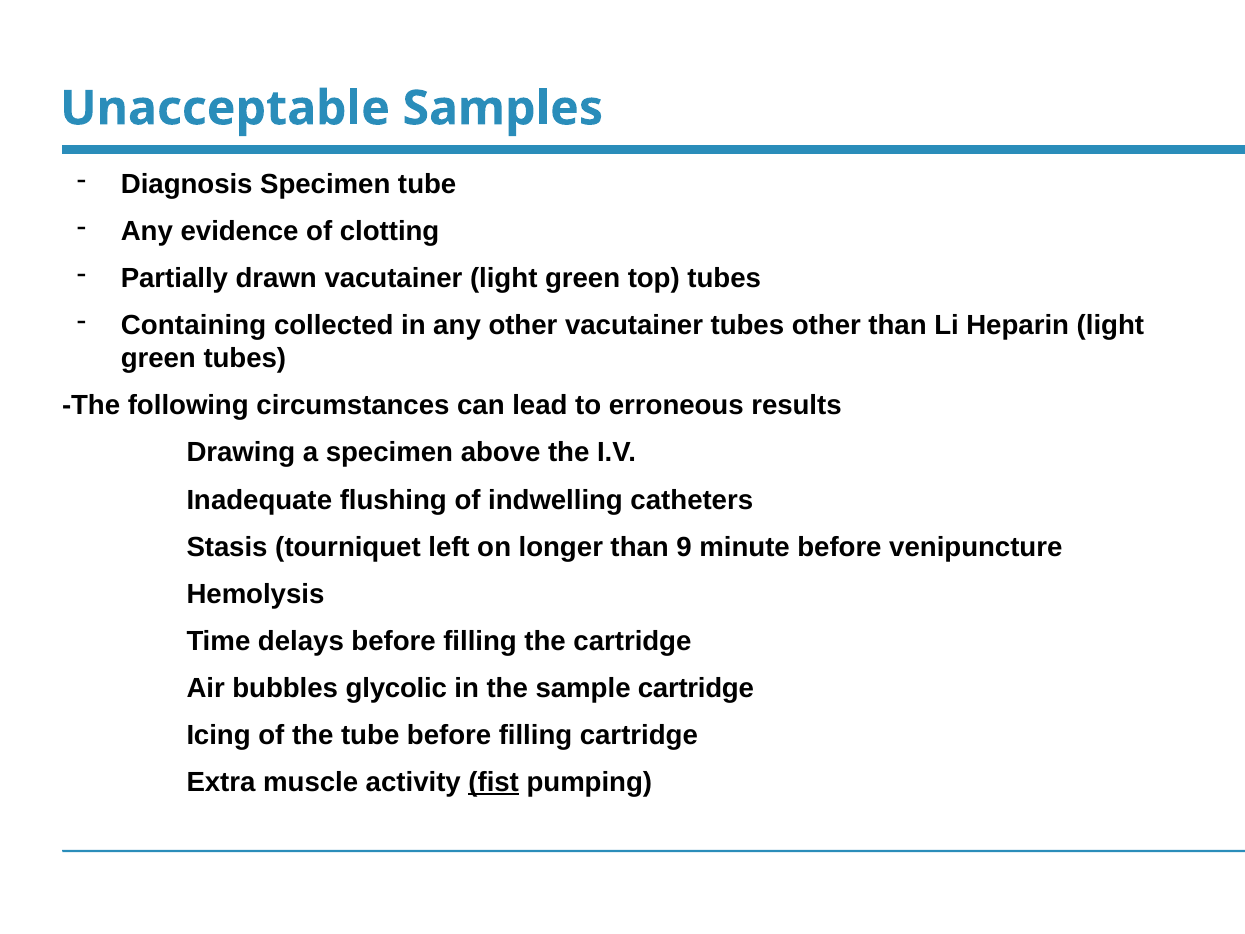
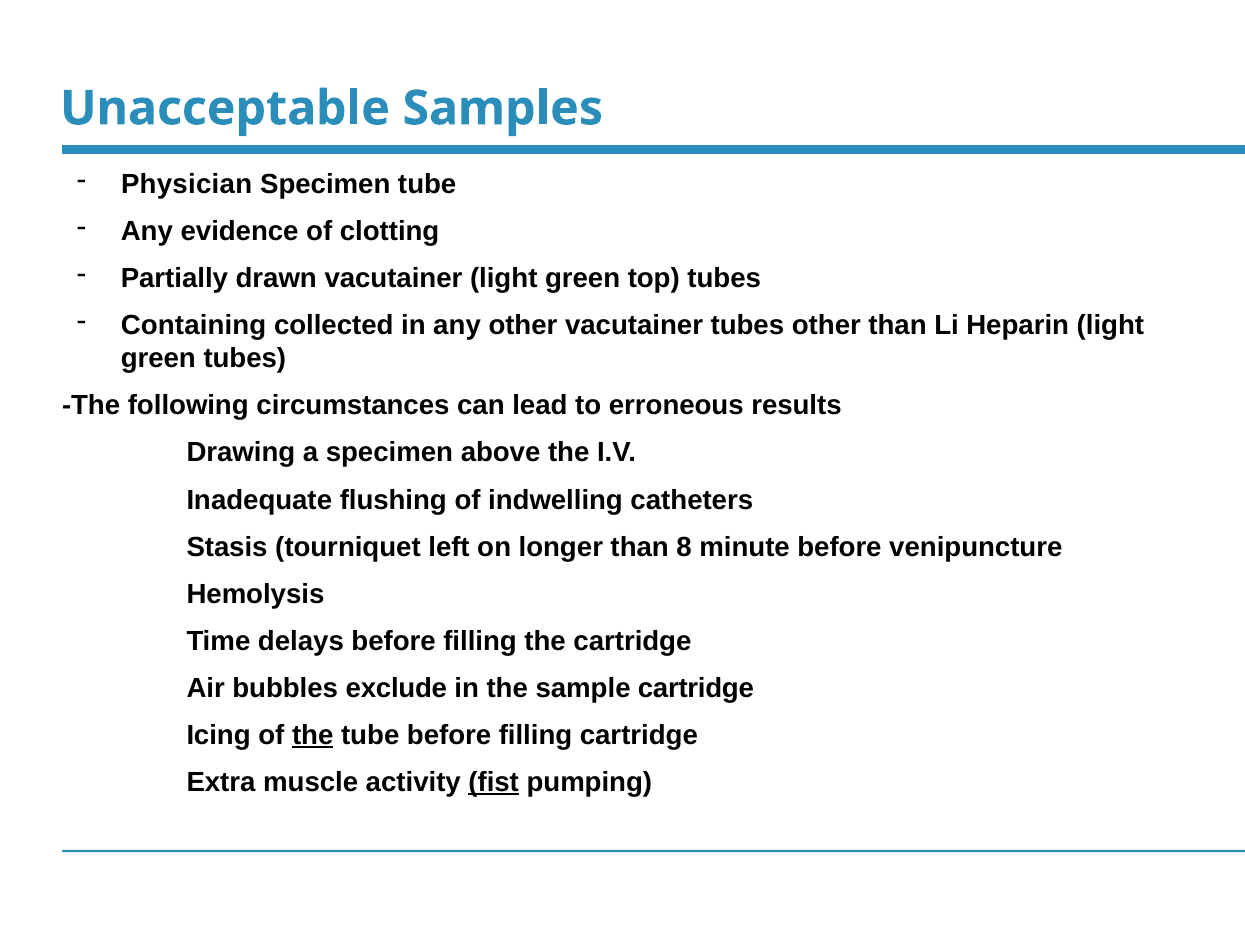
Diagnosis: Diagnosis -> Physician (187, 185)
9: 9 -> 8 (684, 547)
glycolic: glycolic -> exclude (396, 688)
the underline: none -> present (313, 735)
